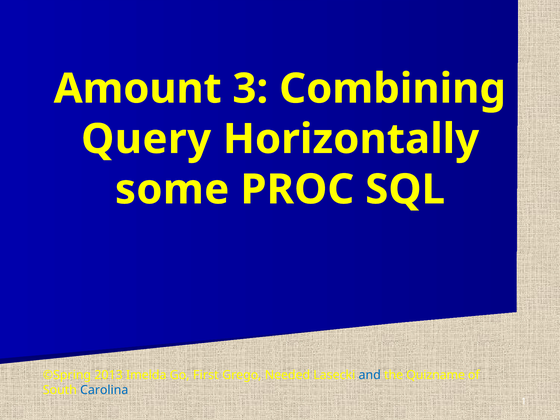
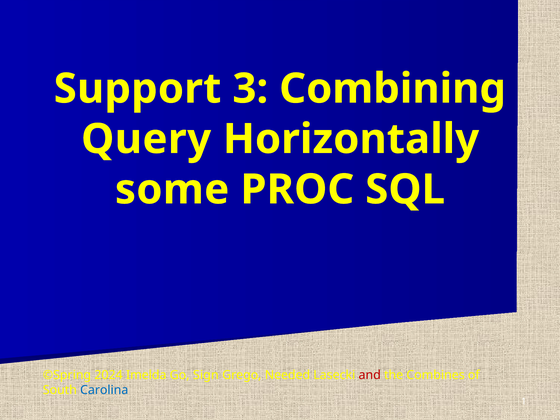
Amount: Amount -> Support (138, 89)
2013: 2013 -> 2024 (109, 375)
First: First -> Sign (206, 375)
and colour: blue -> red (370, 375)
Quizname: Quizname -> Combines (436, 375)
